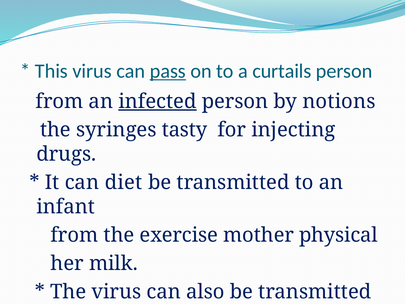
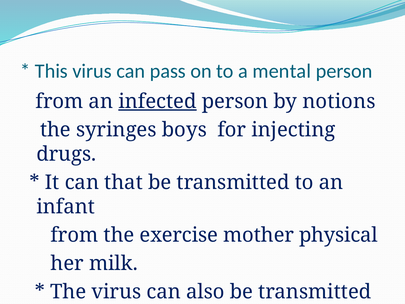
pass underline: present -> none (168, 71)
curtails: curtails -> mental (282, 71)
tasty: tasty -> boys (184, 130)
diet: diet -> that (124, 182)
